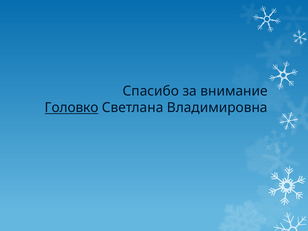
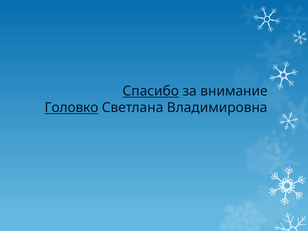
Спасибо underline: none -> present (151, 91)
